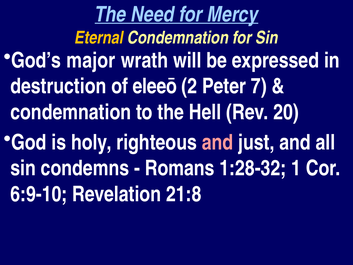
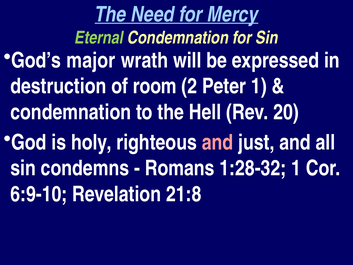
Eternal colour: yellow -> light green (99, 38)
eleeō: eleeō -> room (155, 86)
Peter 7: 7 -> 1 (259, 86)
